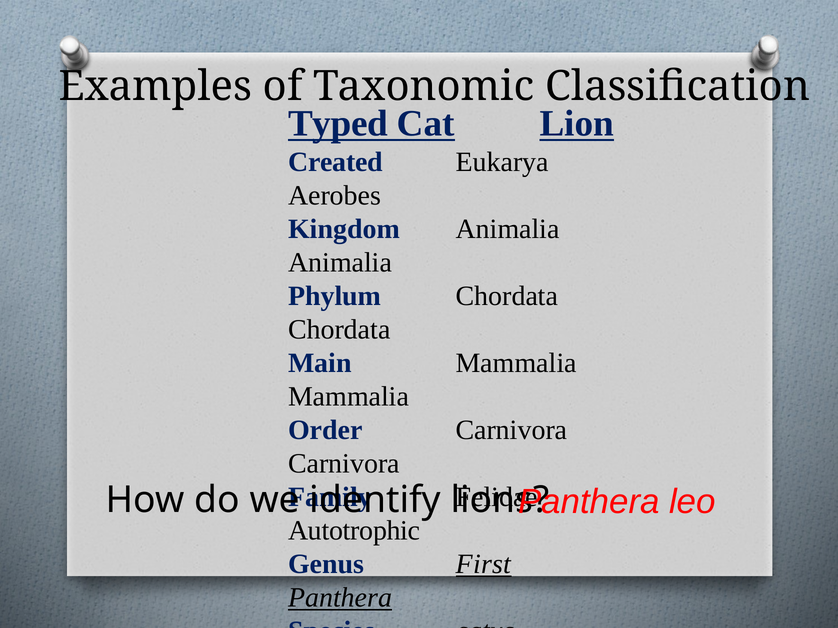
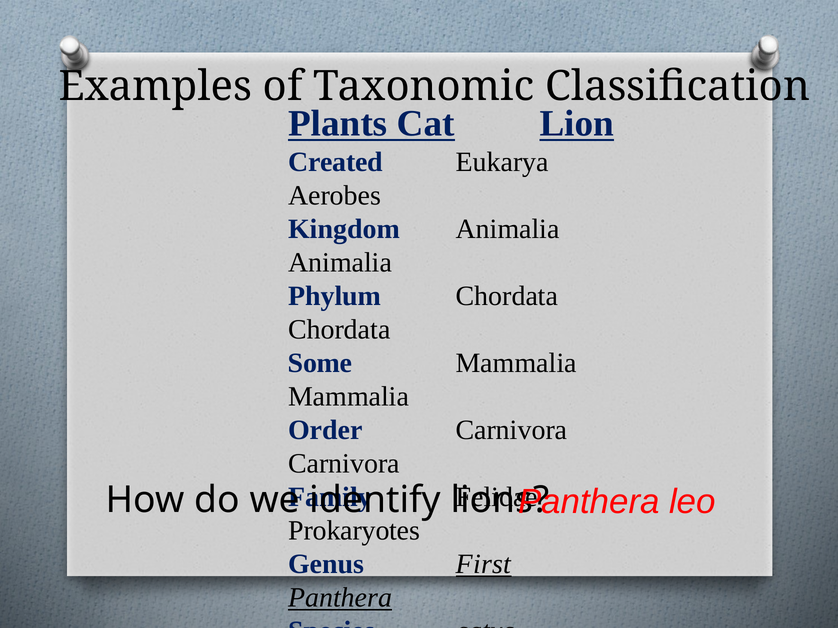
Typed: Typed -> Plants (338, 124)
Main: Main -> Some (320, 363)
Autotrophic: Autotrophic -> Prokaryotes (354, 531)
